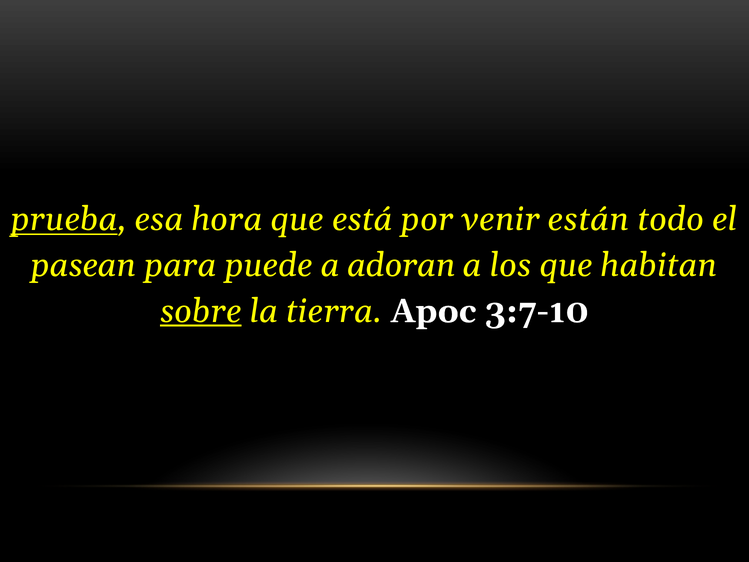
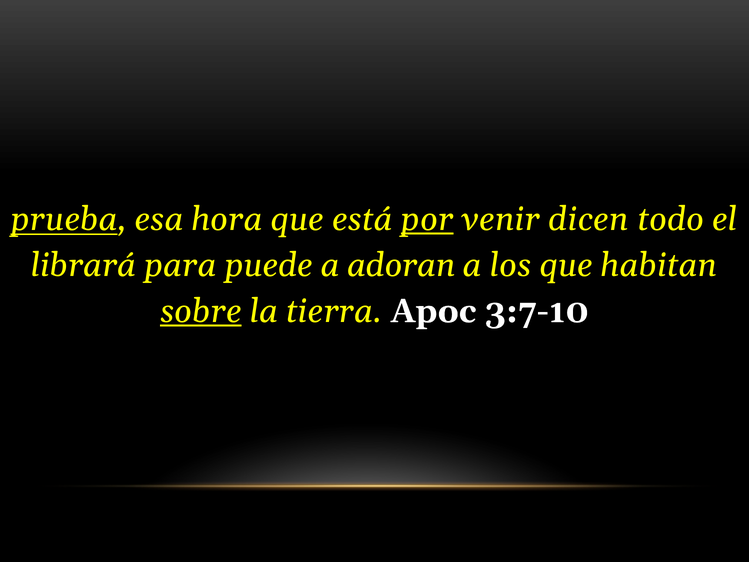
por underline: none -> present (427, 219)
están: están -> dicen (589, 219)
pasean: pasean -> librará (84, 265)
